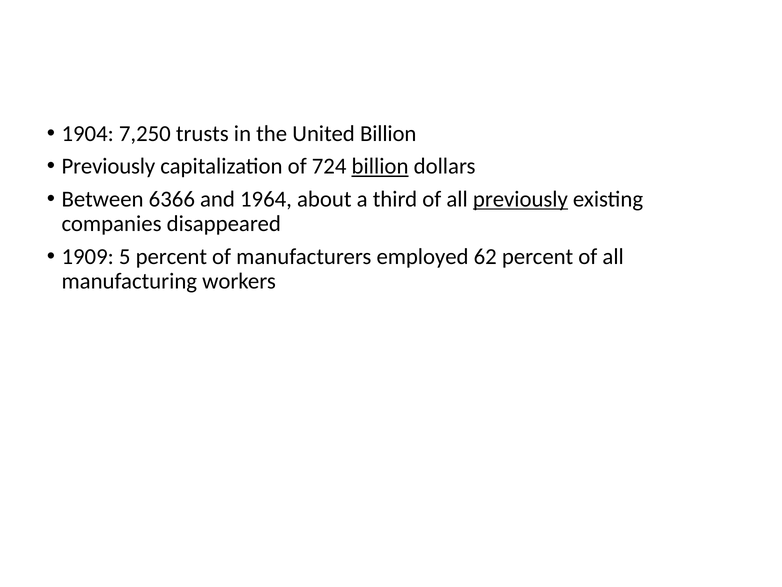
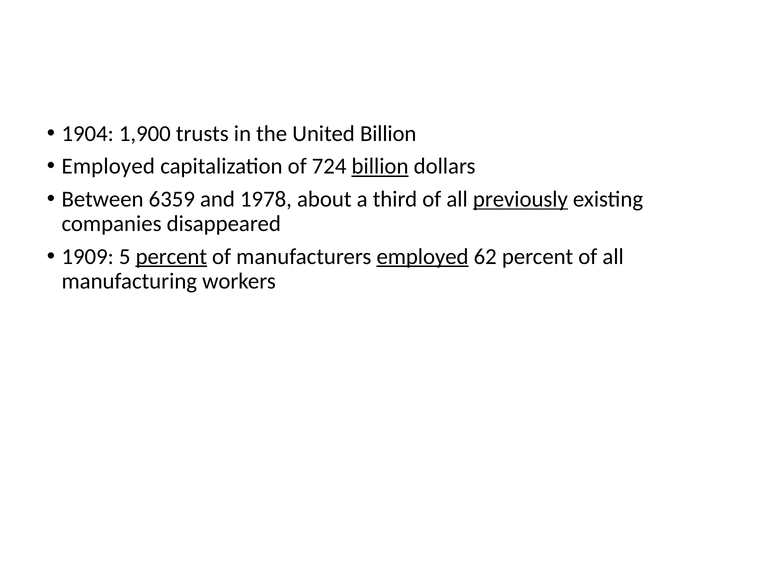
7,250: 7,250 -> 1,900 (145, 133)
Previously: Previously -> Employed (108, 166)
6366: 6366 -> 6359 (172, 199)
1964: 1964 -> 1978 (266, 199)
percent underline: none -> present (171, 256)
employed underline: none -> present (423, 256)
